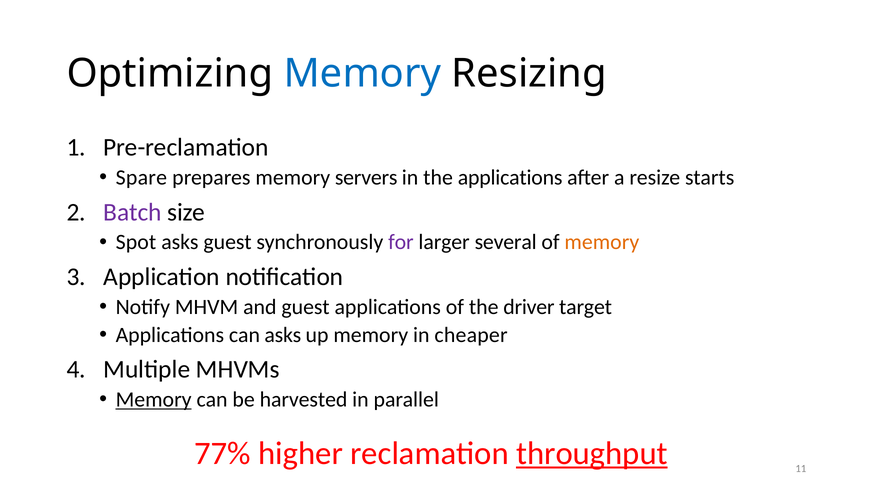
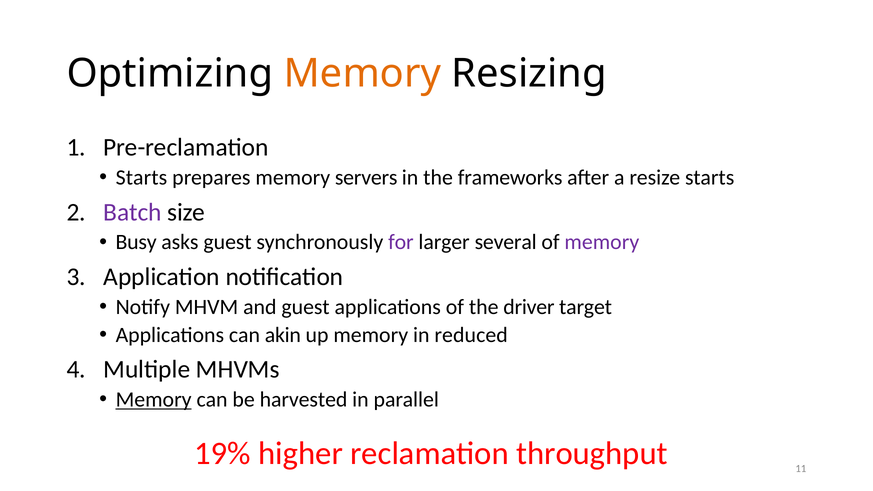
Memory colour: blue -> orange (362, 73)
Spare: Spare -> Starts (141, 178)
the applications: applications -> frameworks (510, 178)
Spot: Spot -> Busy (136, 242)
memory colour: orange -> purple (602, 242)
can asks: asks -> akin (283, 335)
cheaper: cheaper -> reduced (471, 335)
77%: 77% -> 19% (222, 453)
throughput underline: present -> none (592, 453)
